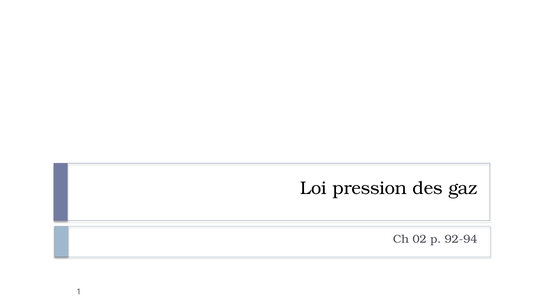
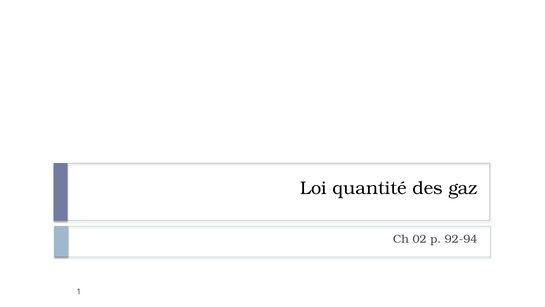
pression: pression -> quantité (370, 188)
